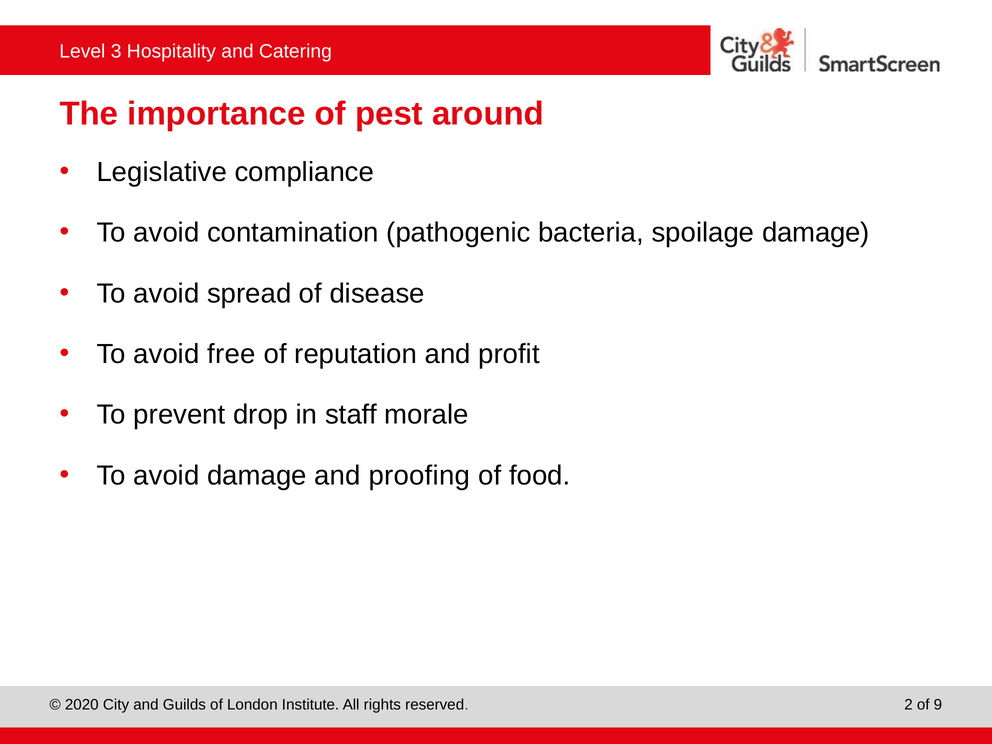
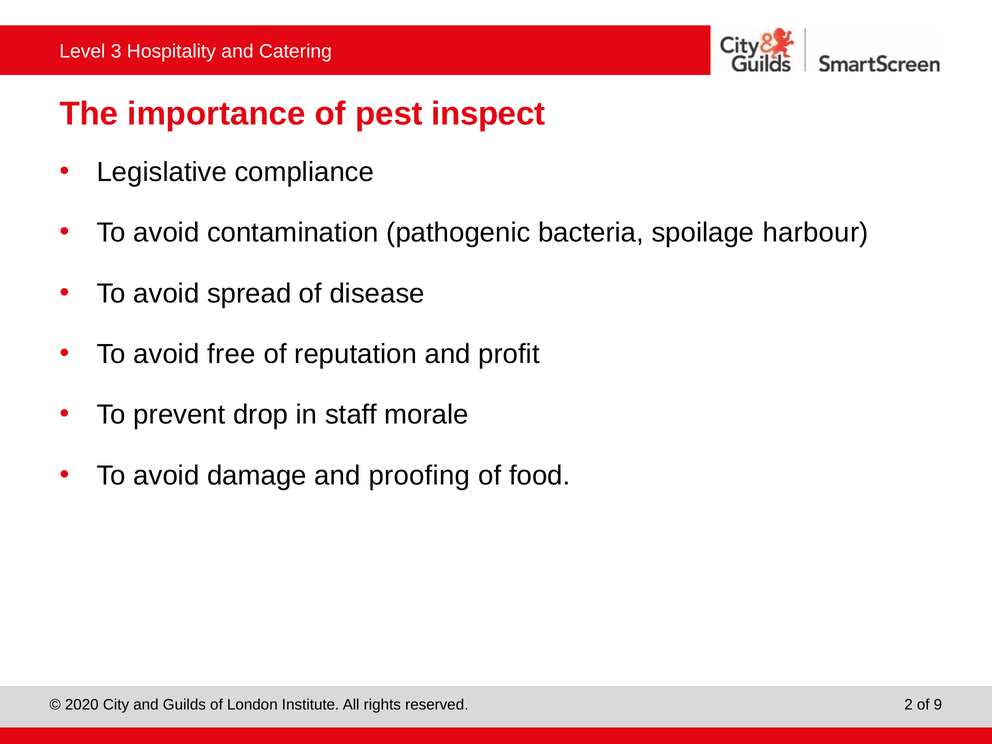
around: around -> inspect (488, 114)
spoilage damage: damage -> harbour (816, 233)
